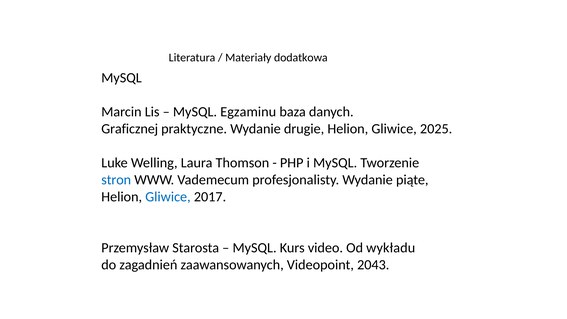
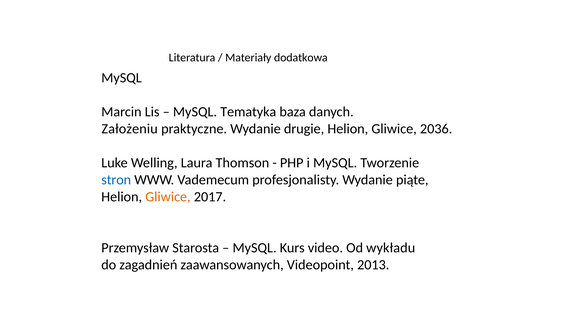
Egzaminu: Egzaminu -> Tematyka (248, 112)
Graficznej: Graficznej -> Założeniu (130, 129)
2025: 2025 -> 2036 (436, 129)
Gliwice colour: blue -> orange (168, 197)
2043: 2043 -> 2013 (373, 265)
